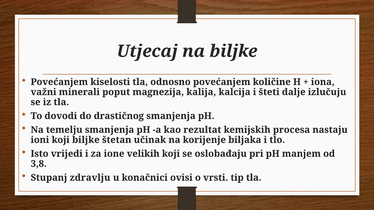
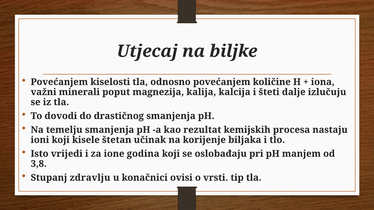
koji biljke: biljke -> kisele (86, 140)
velikih: velikih -> godina (143, 154)
